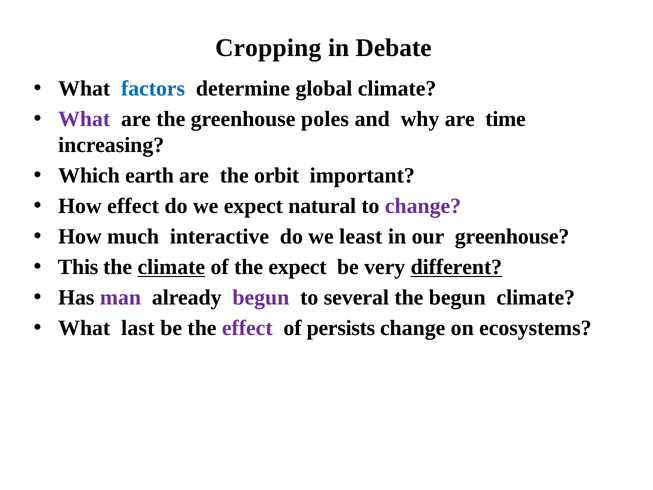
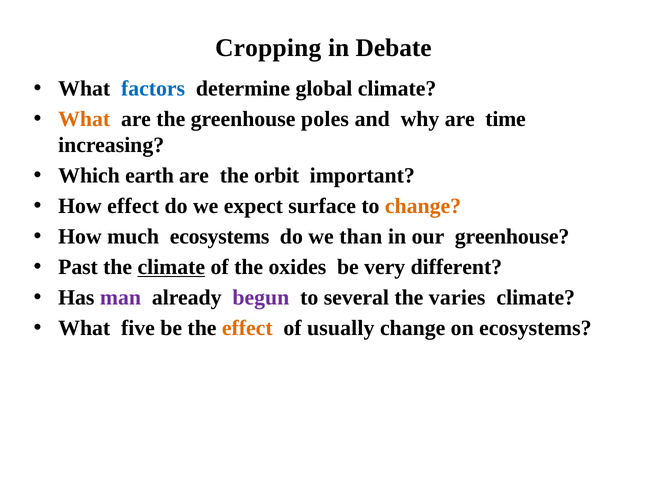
What colour: purple -> orange (84, 119)
natural: natural -> surface (322, 206)
change colour: purple -> orange (423, 206)
much interactive: interactive -> ecosystems (220, 237)
least: least -> than (361, 237)
This: This -> Past (78, 267)
the expect: expect -> oxides (297, 267)
different underline: present -> none (456, 267)
the begun: begun -> varies (457, 298)
last: last -> five (138, 328)
effect colour: purple -> orange (247, 328)
persists: persists -> usually (341, 328)
